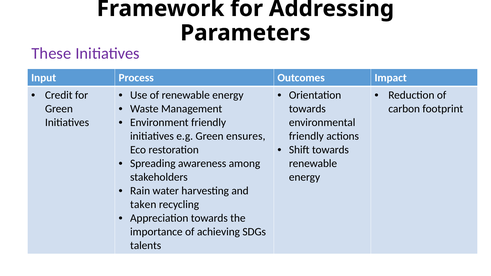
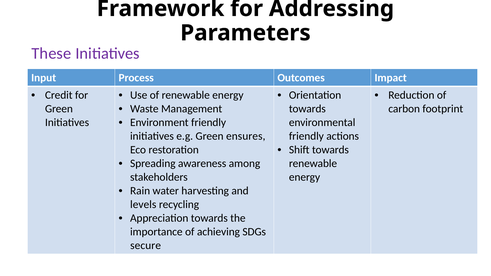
taken: taken -> levels (143, 205)
talents: talents -> secure (146, 246)
